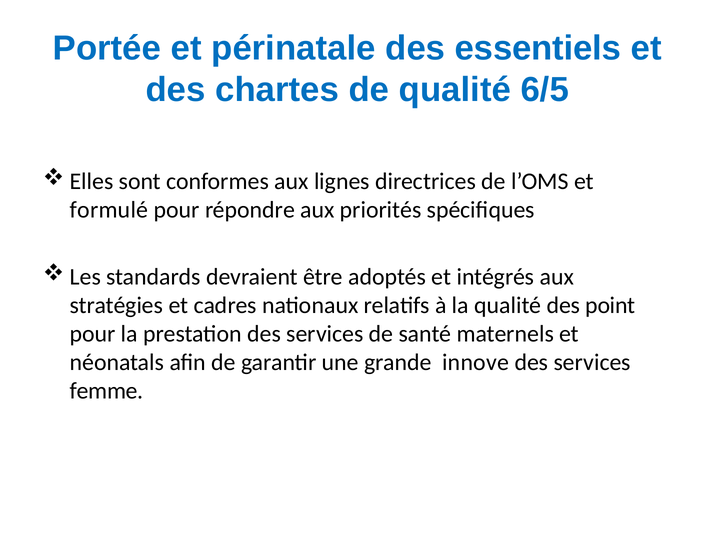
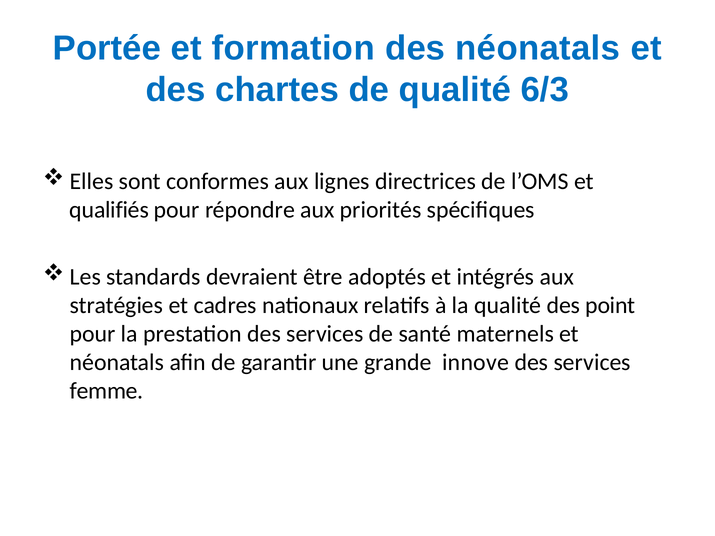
périnatale: périnatale -> formation (293, 48)
des essentiels: essentiels -> néonatals (538, 48)
6/5: 6/5 -> 6/3 (545, 90)
formulé: formulé -> qualifiés (109, 210)
